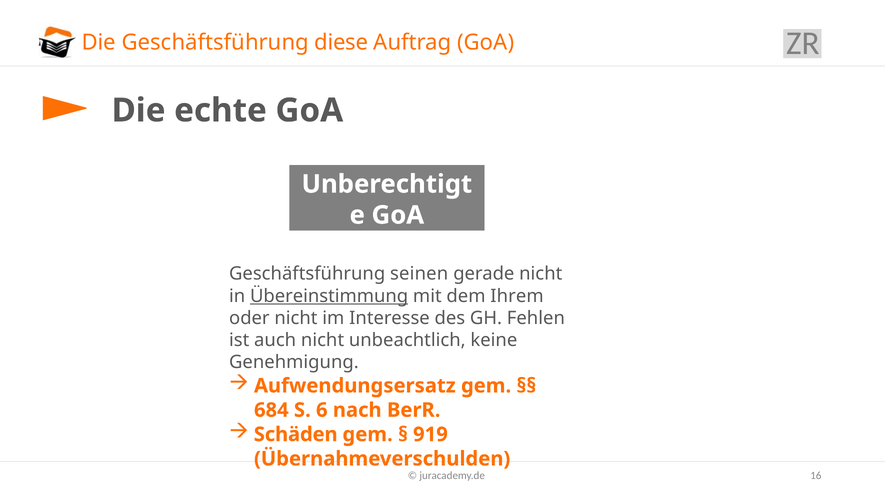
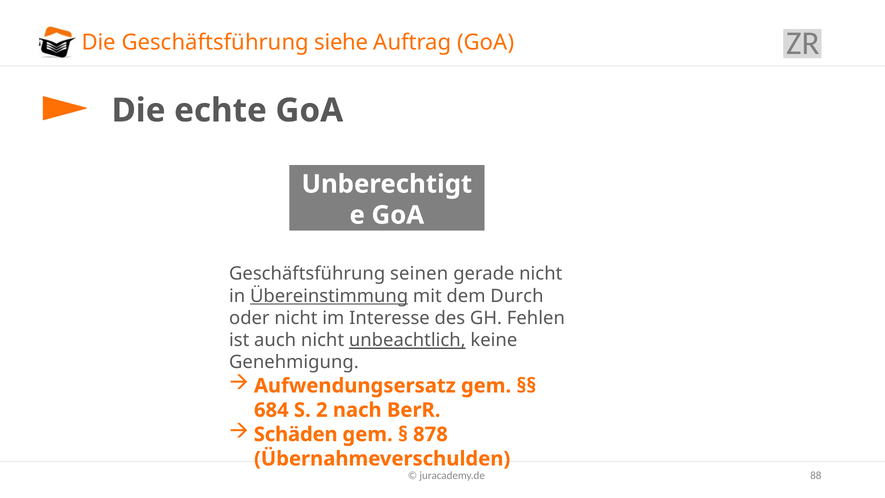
diese: diese -> siehe (341, 42)
Ihrem: Ihrem -> Durch (517, 296)
unbeachtlich underline: none -> present (407, 340)
6: 6 -> 2 (322, 410)
919: 919 -> 878 (430, 434)
16: 16 -> 88 (816, 475)
